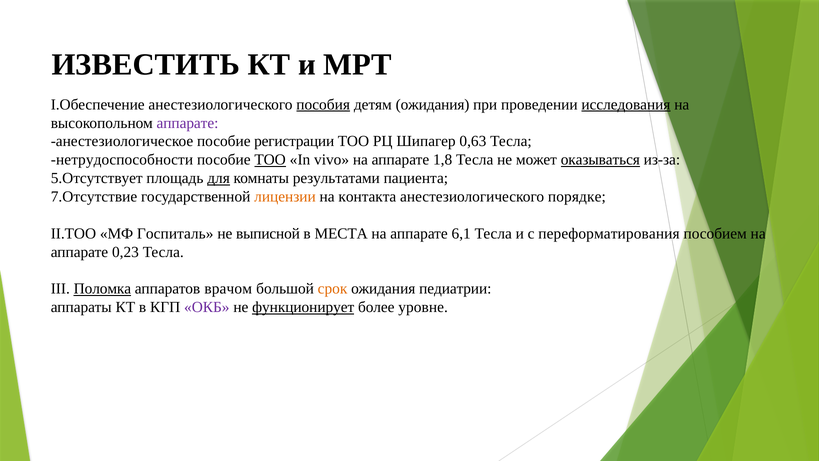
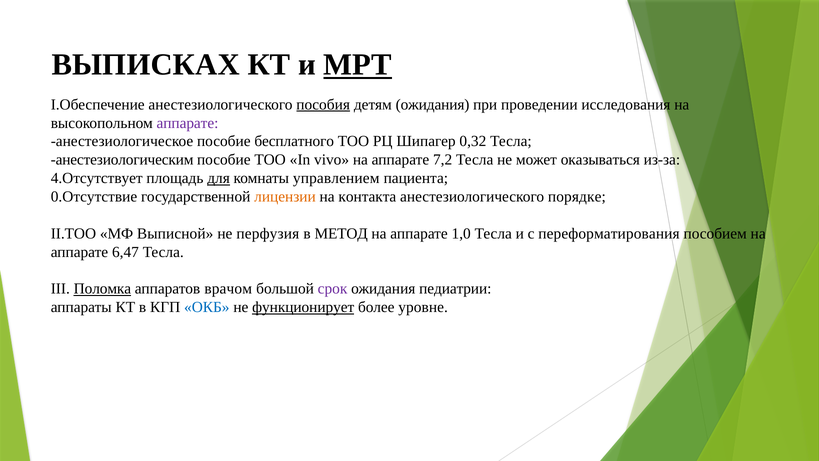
ИЗВЕСТИТЬ: ИЗВЕСТИТЬ -> ВЫПИСКАХ (146, 65)
МРТ underline: none -> present (357, 65)
исследования underline: present -> none (626, 104)
регистрации: регистрации -> бесплатного (294, 141)
0,63: 0,63 -> 0,32 (473, 141)
нетрудоспособности: нетрудоспособности -> анестезиологическим (122, 160)
ТОО underline: present -> none (270, 160)
1,8: 1,8 -> 7,2 (443, 160)
оказываться underline: present -> none (600, 160)
5.Отсутствует: 5.Отсутствует -> 4.Отсутствует (97, 178)
результатами: результатами -> управлением (336, 178)
7.Отсутствие: 7.Отсутствие -> 0.Отсутствие (94, 197)
Госпиталь: Госпиталь -> Выписной (175, 233)
выписной: выписной -> перфузия (268, 233)
МЕСТА: МЕСТА -> МЕТОД (341, 233)
6,1: 6,1 -> 1,0 (461, 233)
0,23: 0,23 -> 6,47 (125, 252)
срок colour: orange -> purple (333, 289)
ОКБ colour: purple -> blue (207, 307)
